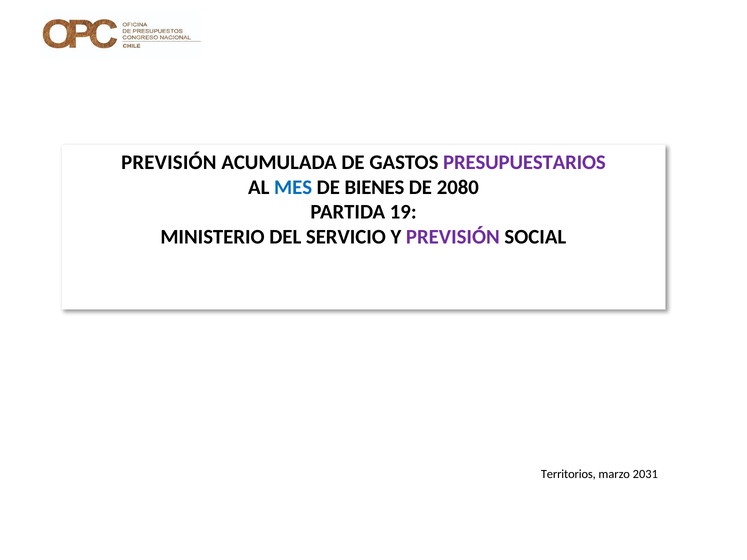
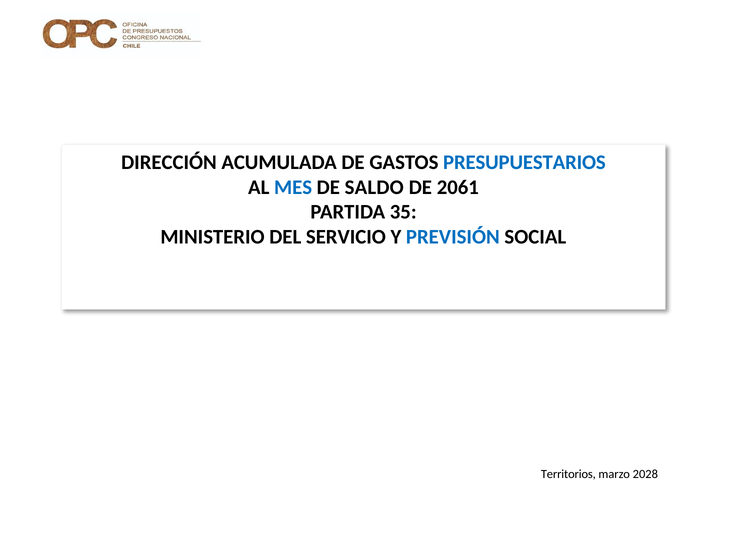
PREVISIÓN: PREVISIÓN -> DIRECCIÓN (169, 162)
PRESUPUESTARIOS colour: purple -> blue (524, 162)
BIENES: BIENES -> SALDO (374, 187)
2080: 2080 -> 2061 (458, 187)
19: 19 -> 35 (403, 212)
PREVISIÓN colour: purple -> blue (453, 237)
2031: 2031 -> 2028 (645, 474)
